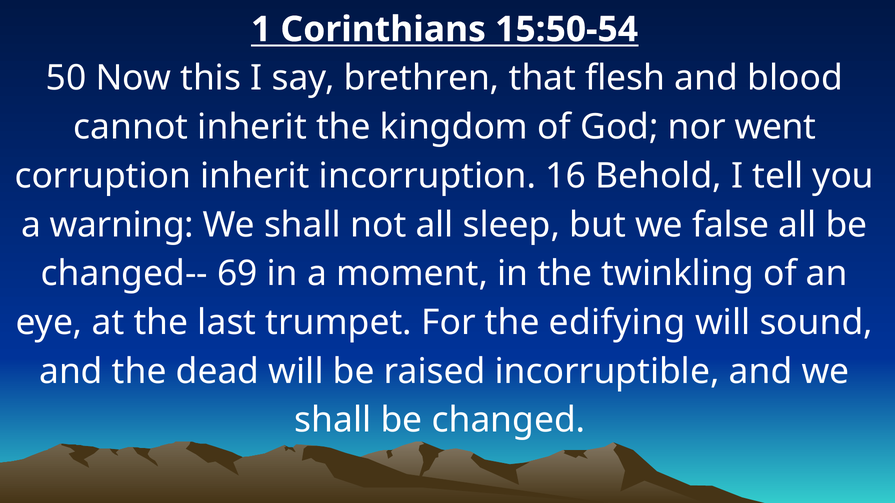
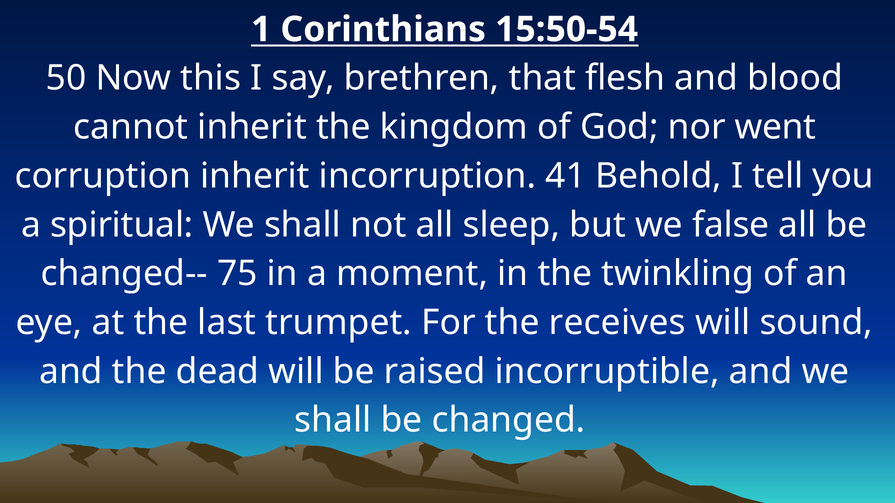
16: 16 -> 41 (566, 176)
warning: warning -> spiritual (122, 225)
69: 69 -> 75 (237, 274)
edifying: edifying -> receives (617, 323)
